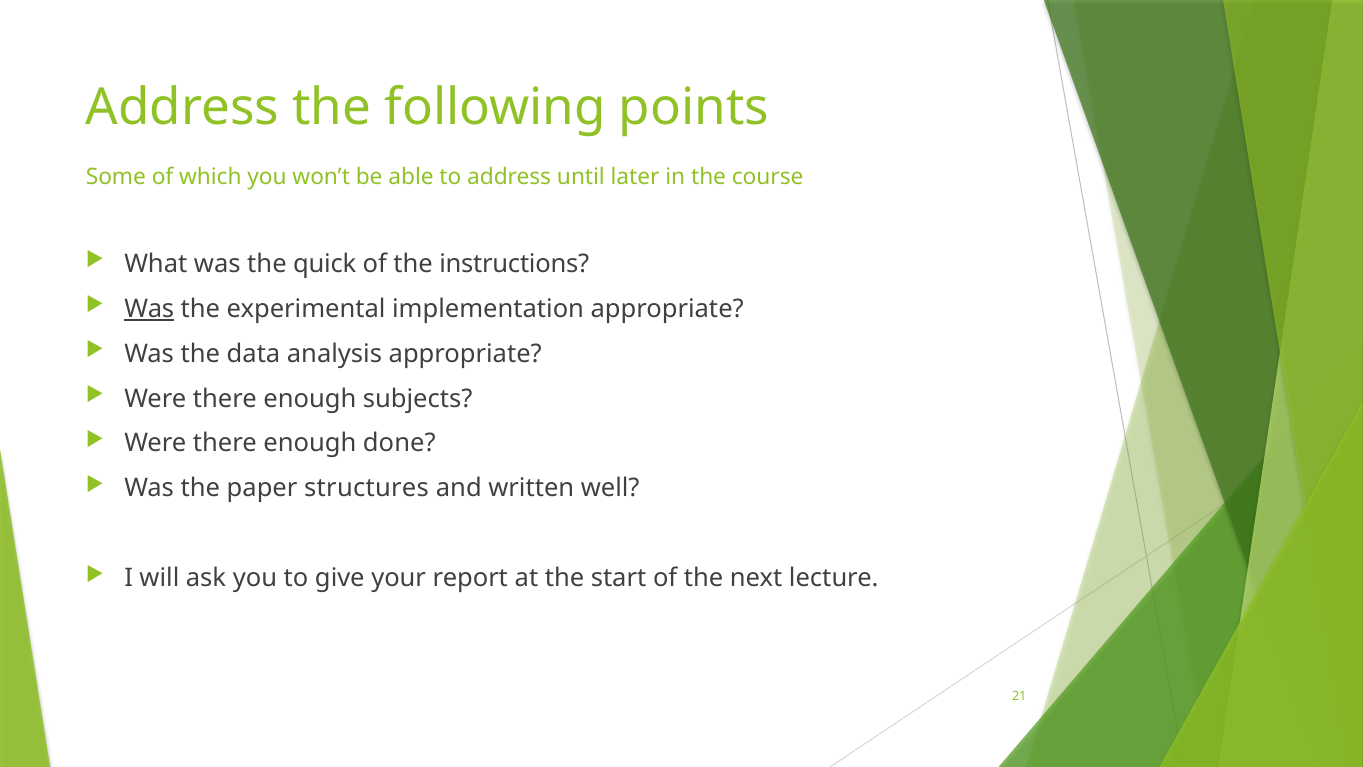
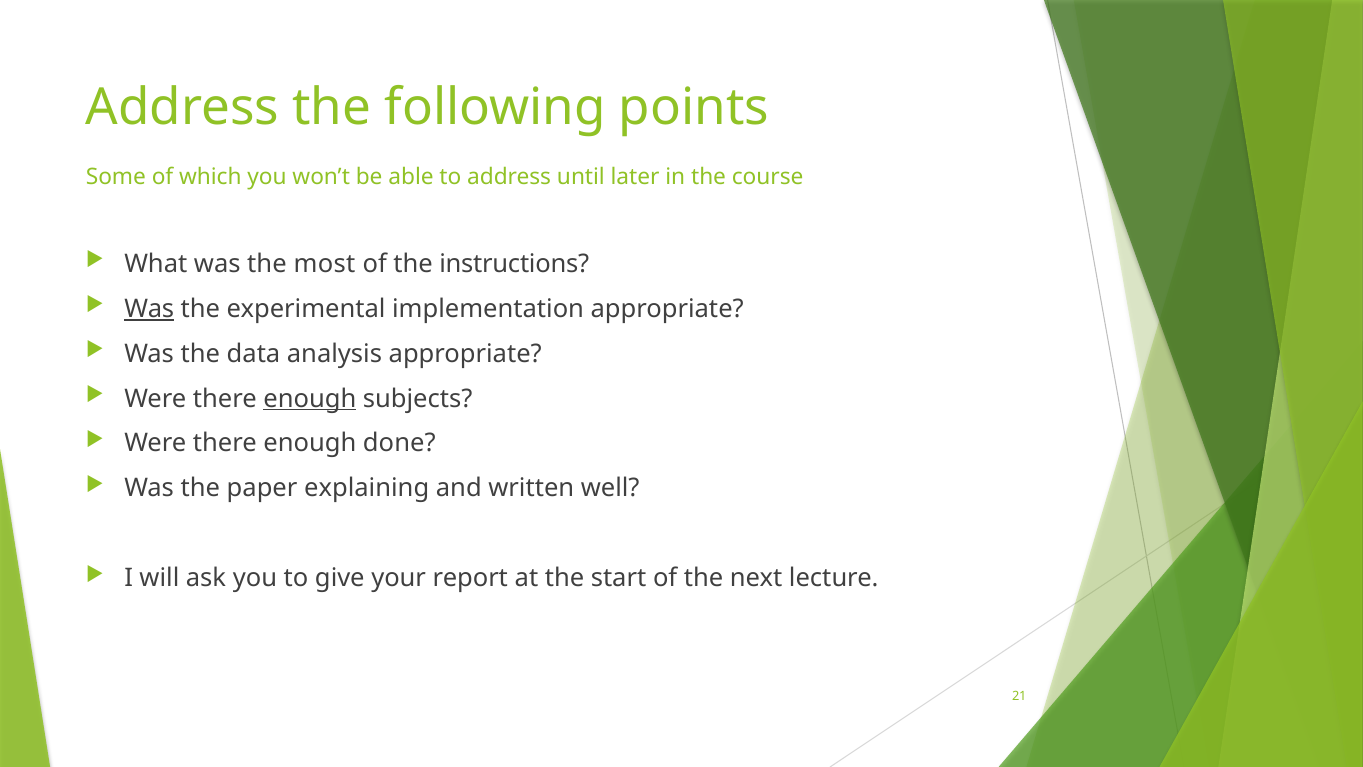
quick: quick -> most (324, 264)
enough underline: none -> present (310, 398)
structures: structures -> explaining (367, 488)
